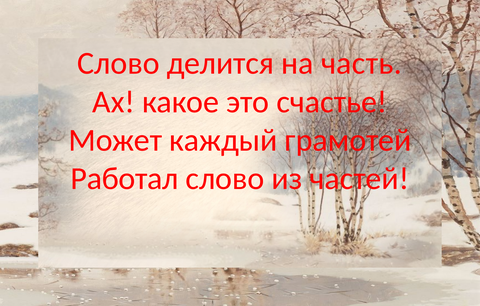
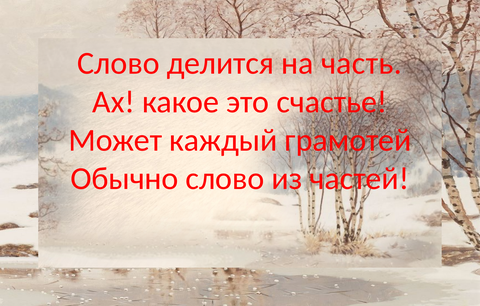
Работал: Работал -> Обычно (124, 179)
